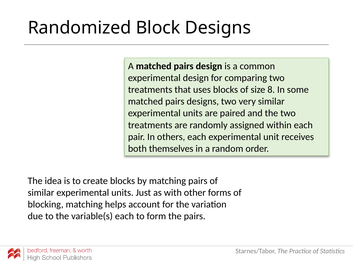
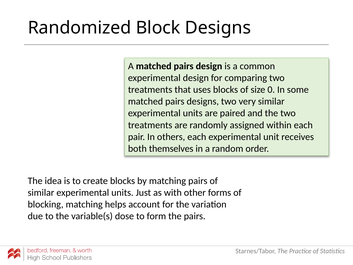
8: 8 -> 0 (271, 90)
variable(s each: each -> dose (124, 216)
